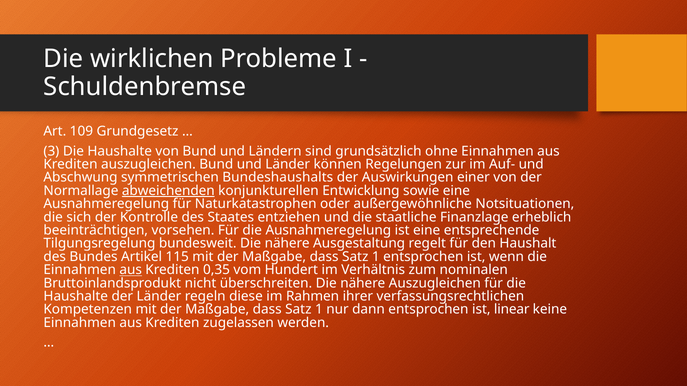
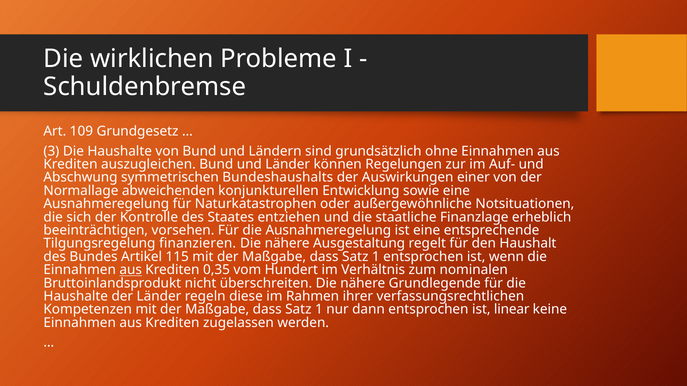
abweichenden underline: present -> none (168, 191)
bundesweit: bundesweit -> finanzieren (198, 244)
nähere Auszugleichen: Auszugleichen -> Grundlegende (435, 283)
